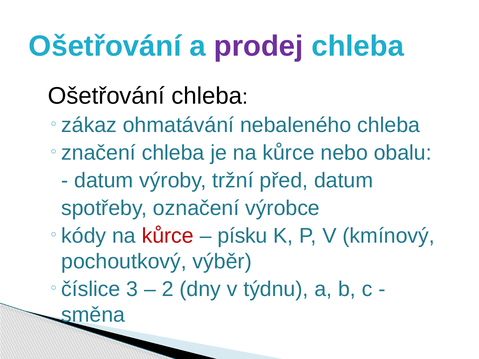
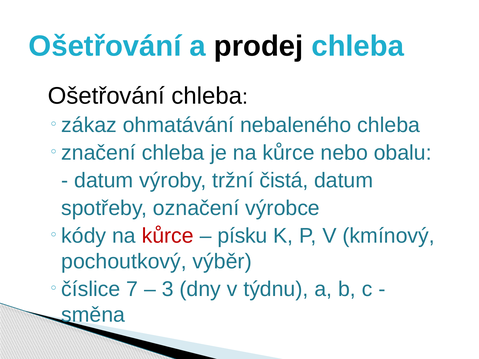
prodej colour: purple -> black (259, 46)
před: před -> čistá (284, 181)
3: 3 -> 7 (132, 289)
2: 2 -> 3 (168, 289)
